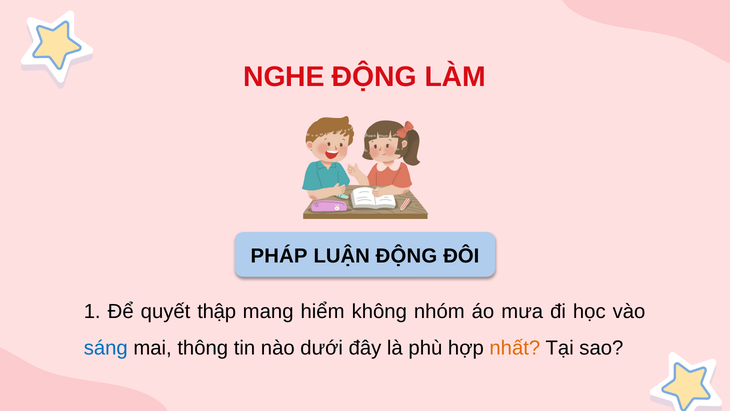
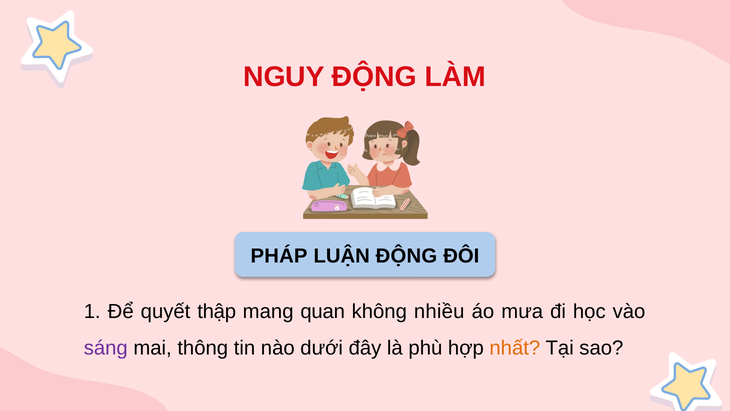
NGHE: NGHE -> NGUY (284, 77)
hiểm: hiểm -> quan (323, 311)
nhóm: nhóm -> nhiều (439, 311)
sáng colour: blue -> purple (106, 348)
